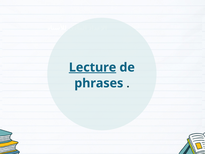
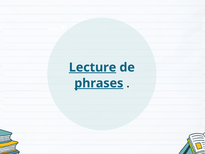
phrases underline: none -> present (99, 83)
